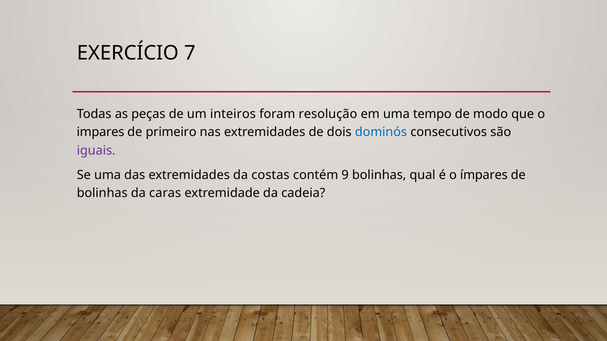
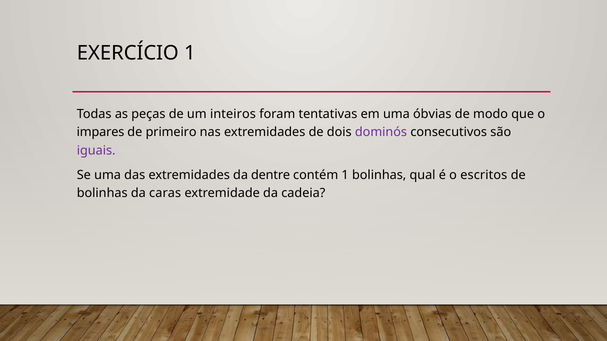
EXERCÍCIO 7: 7 -> 1 (190, 53)
resolução: resolução -> tentativas (328, 114)
tempo: tempo -> óbvias (432, 114)
dominós colour: blue -> purple (381, 132)
costas: costas -> dentre (271, 175)
contém 9: 9 -> 1 (345, 175)
ímpares: ímpares -> escritos (484, 175)
